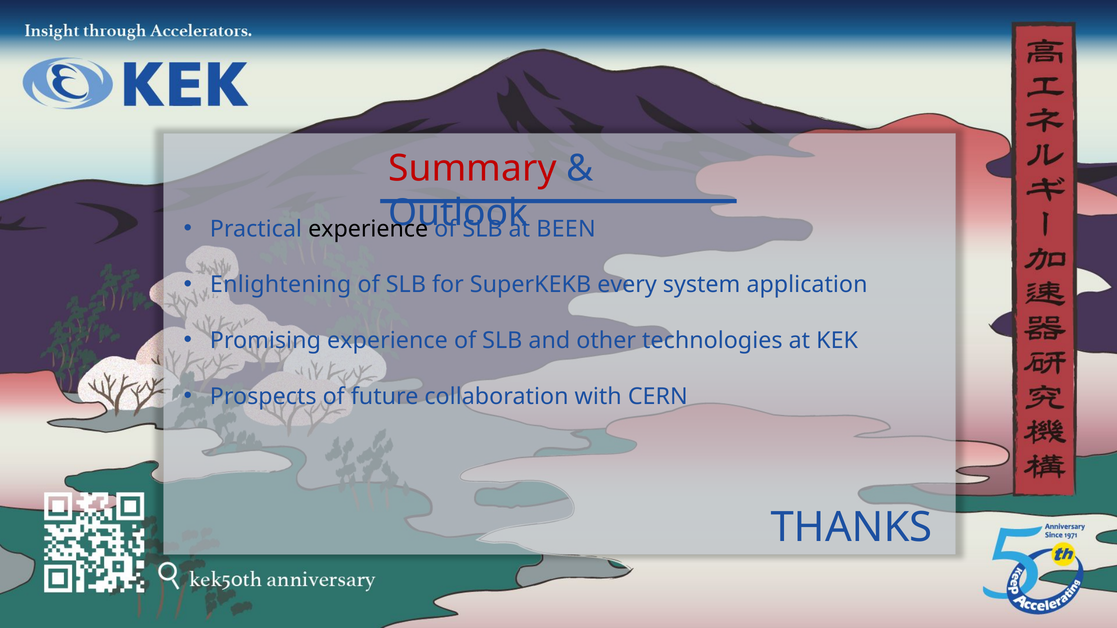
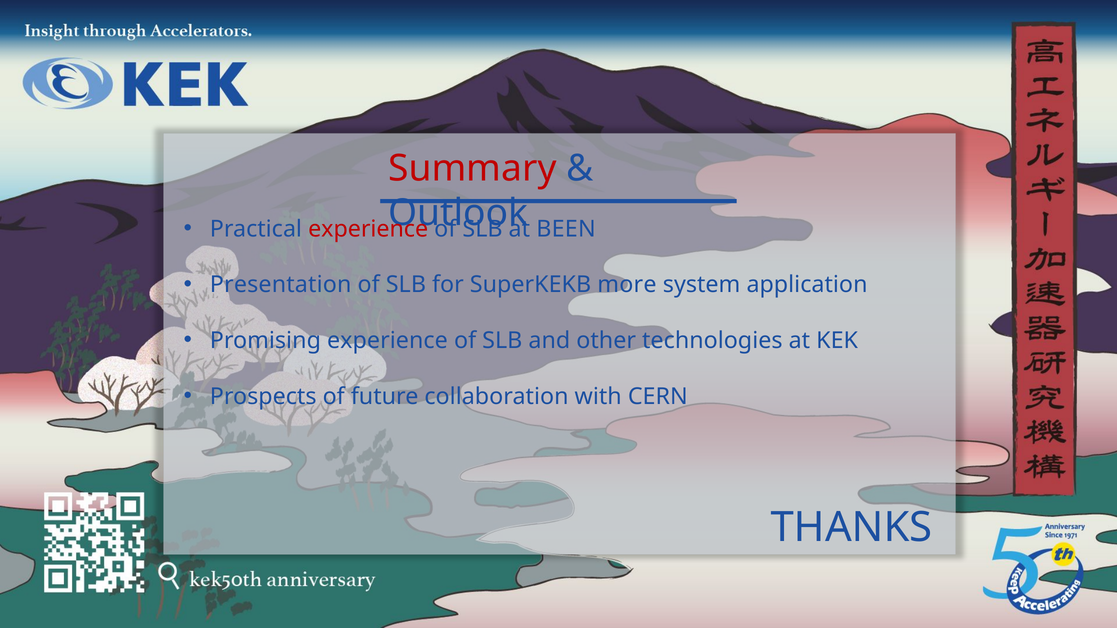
experience colour: black -> red (368, 229)
Enlightening: Enlightening -> Presentation (281, 285)
every: every -> more (627, 285)
